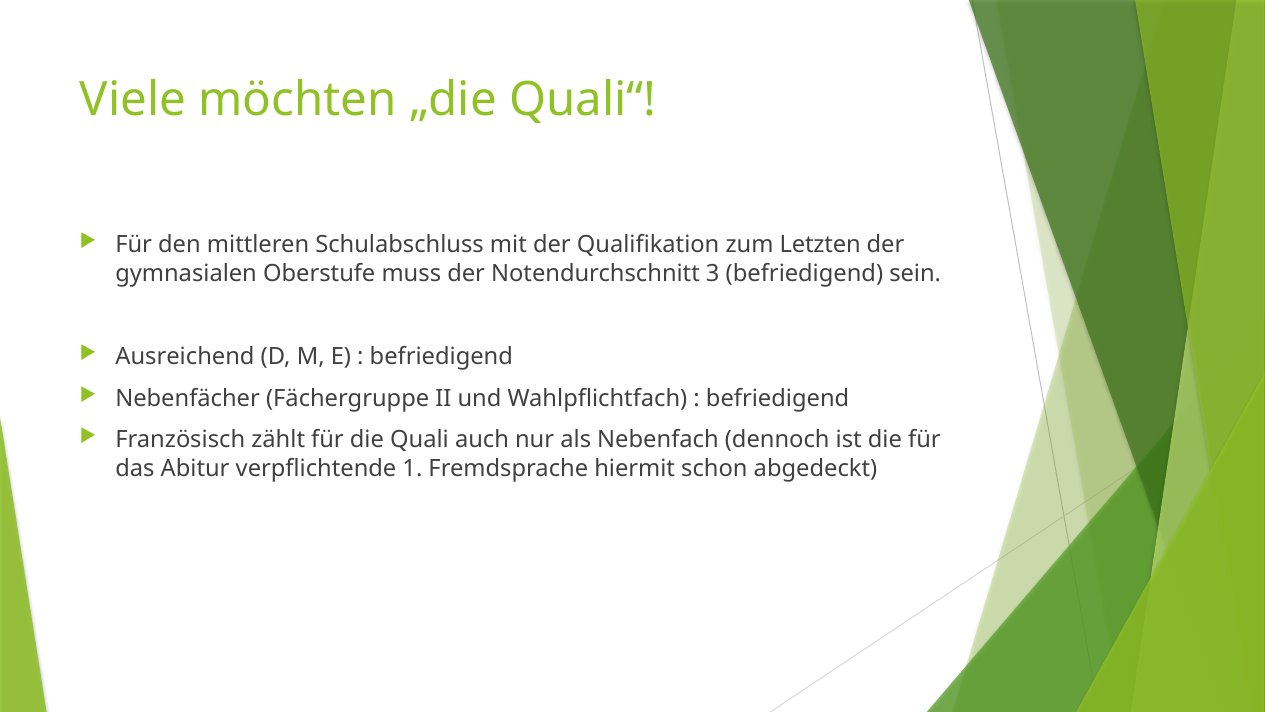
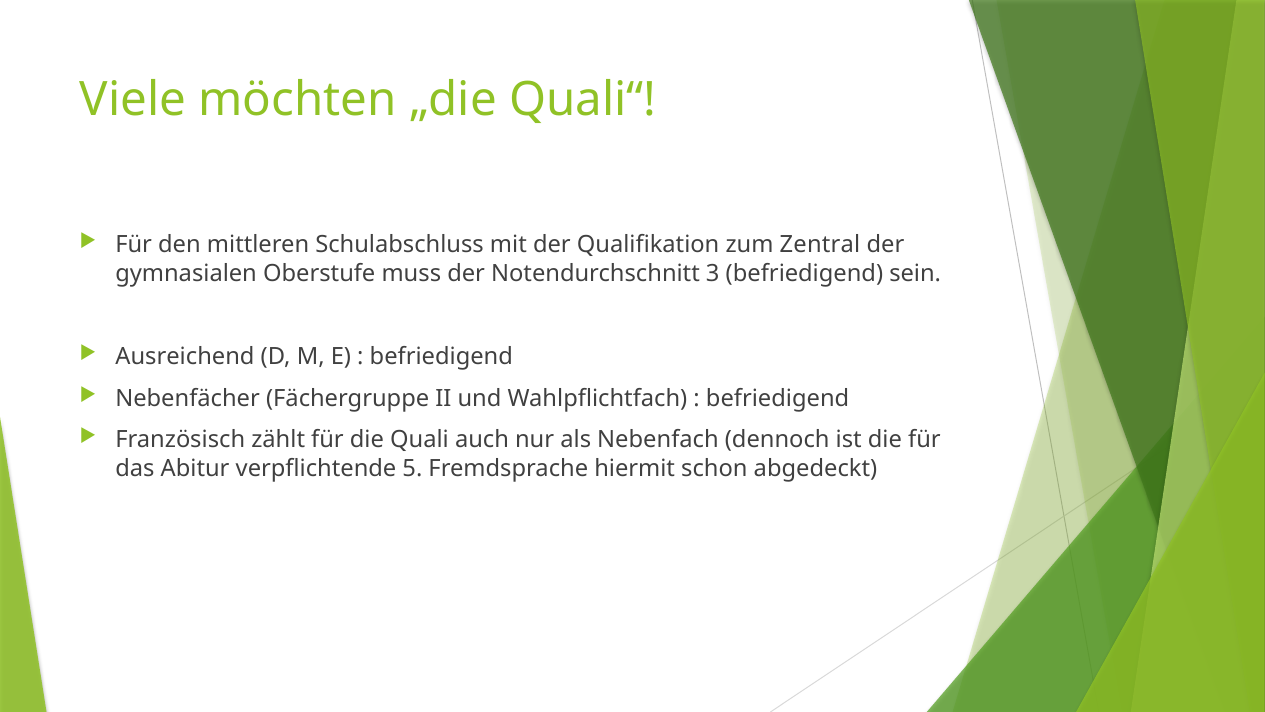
Letzten: Letzten -> Zentral (820, 245)
1: 1 -> 5 (412, 468)
